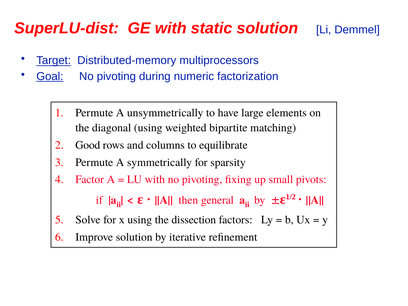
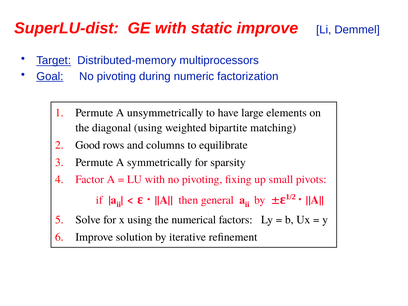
static solution: solution -> improve (267, 28)
dissection: dissection -> numerical (194, 220)
